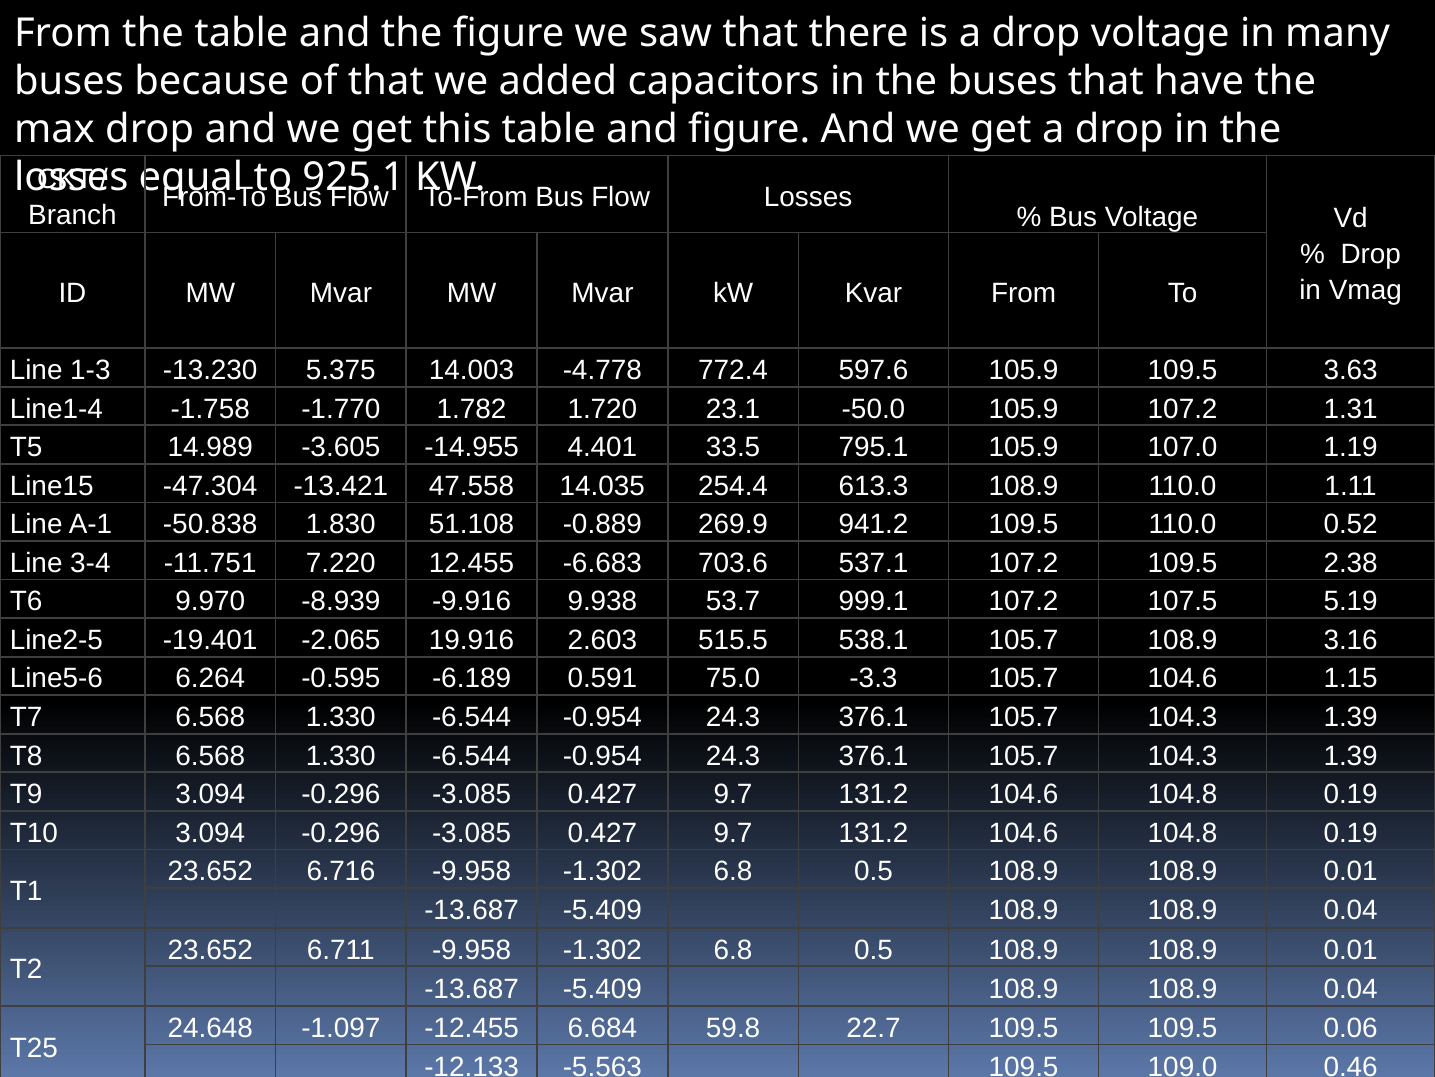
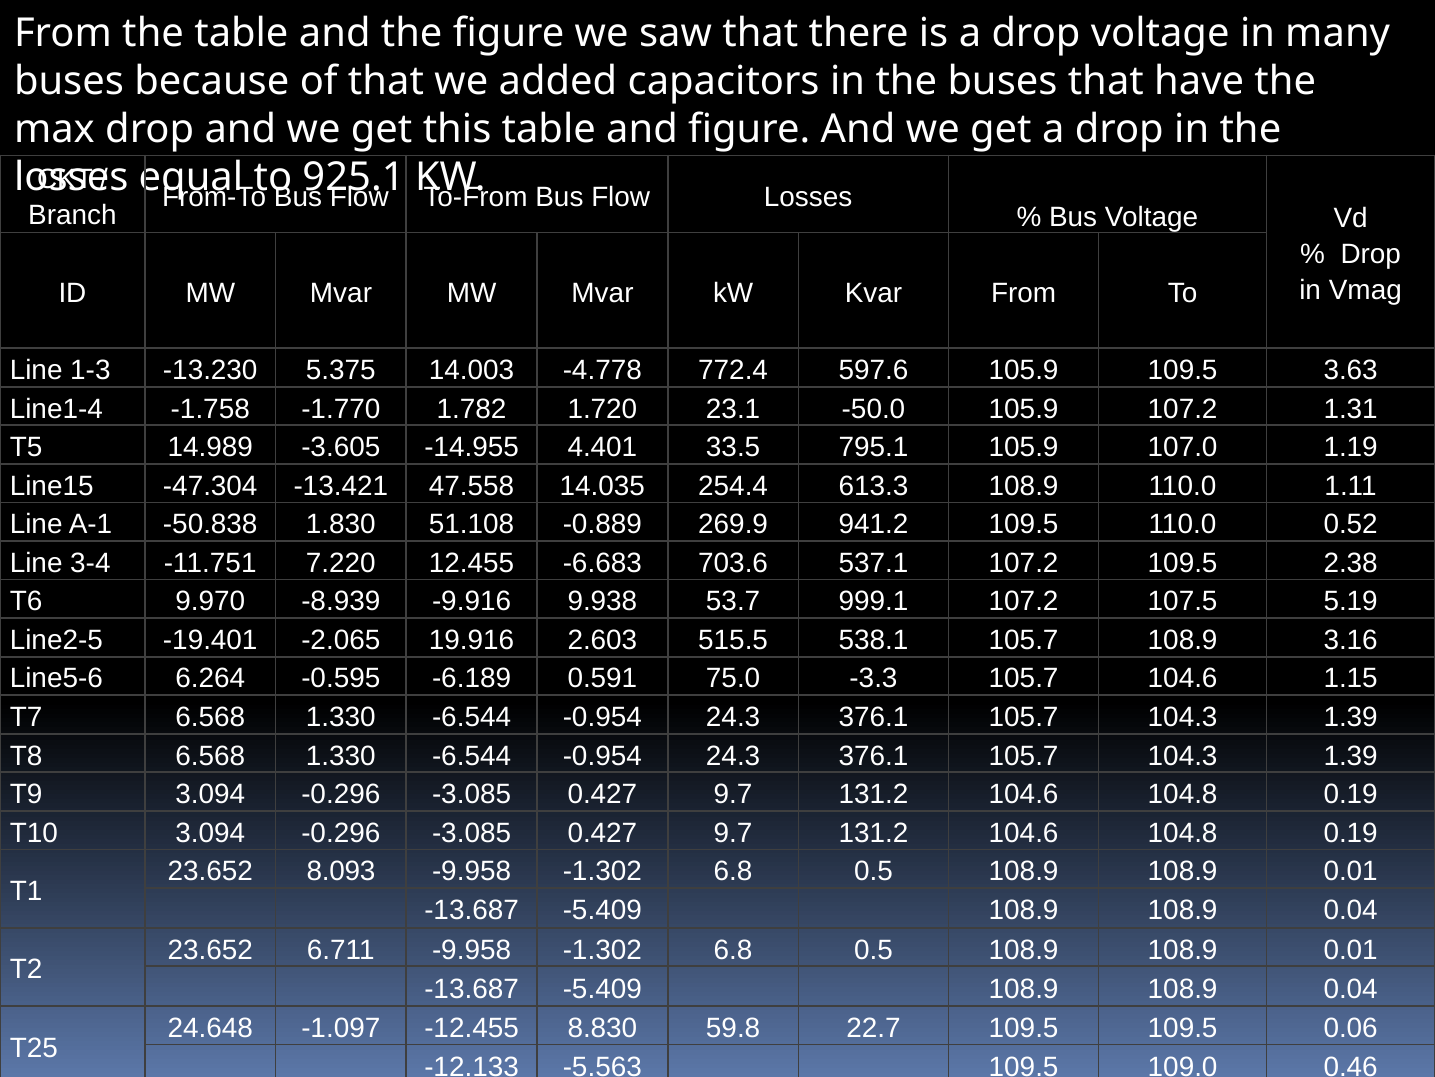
6.716: 6.716 -> 8.093 (341, 871)
6.684: 6.684 -> 8.830 (602, 1027)
